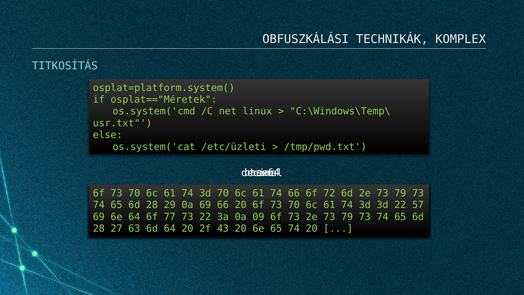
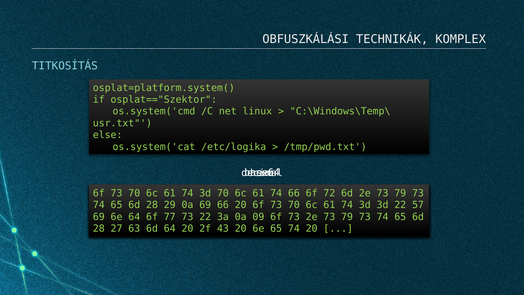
osplat=="Méretek: osplat=="Méretek -> osplat=="Szektor (164, 99)
/etc/üzleti: /etc/üzleti -> /etc/logika (234, 147)
